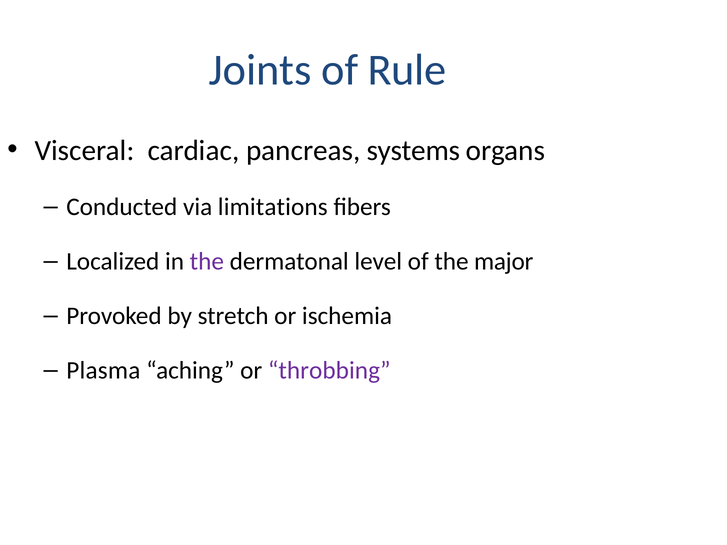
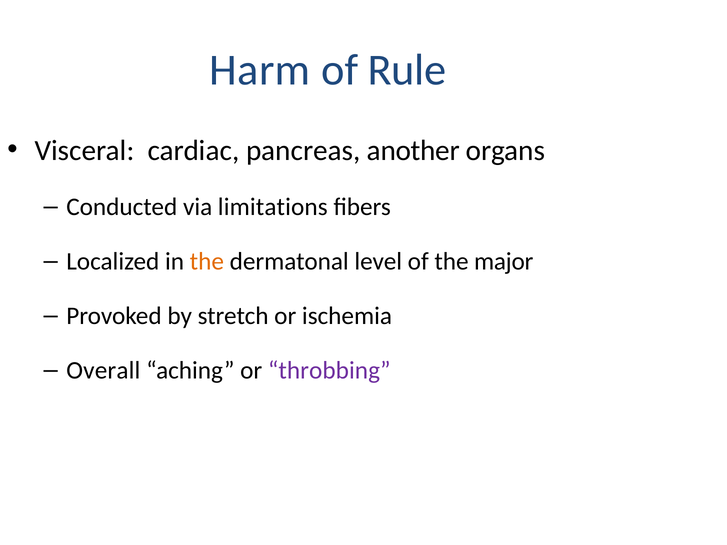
Joints: Joints -> Harm (260, 70)
systems: systems -> another (413, 150)
the colour: purple -> orange (207, 262)
Plasma: Plasma -> Overall (103, 371)
